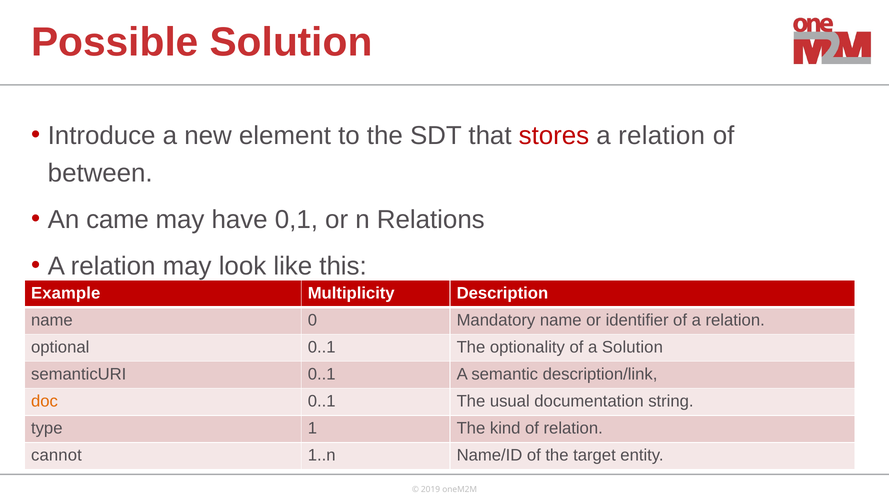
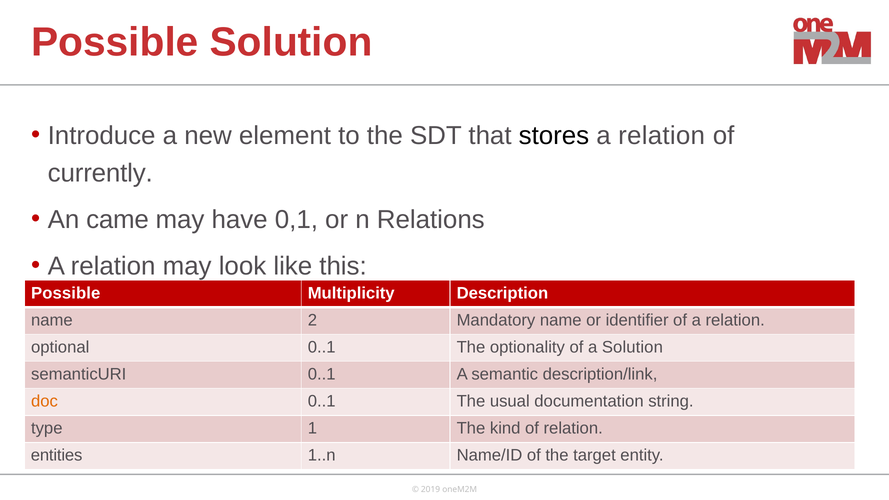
stores colour: red -> black (554, 136)
between: between -> currently (100, 173)
Example: Example -> Possible (66, 293)
0: 0 -> 2 (312, 320)
cannot: cannot -> entities (57, 455)
